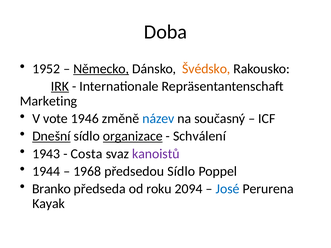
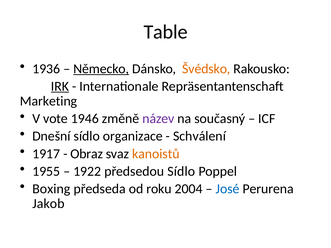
Doba: Doba -> Table (166, 32)
1952: 1952 -> 1936 (46, 69)
název colour: blue -> purple (158, 119)
Dnešní underline: present -> none (51, 136)
organizace underline: present -> none (133, 136)
1943: 1943 -> 1917 (46, 154)
Costa: Costa -> Obraz (87, 154)
kanoistů colour: purple -> orange (156, 154)
1944: 1944 -> 1955 (46, 171)
1968: 1968 -> 1922 (87, 171)
Branko: Branko -> Boxing (51, 189)
2094: 2094 -> 2004 (189, 189)
Kayak: Kayak -> Jakob (48, 204)
